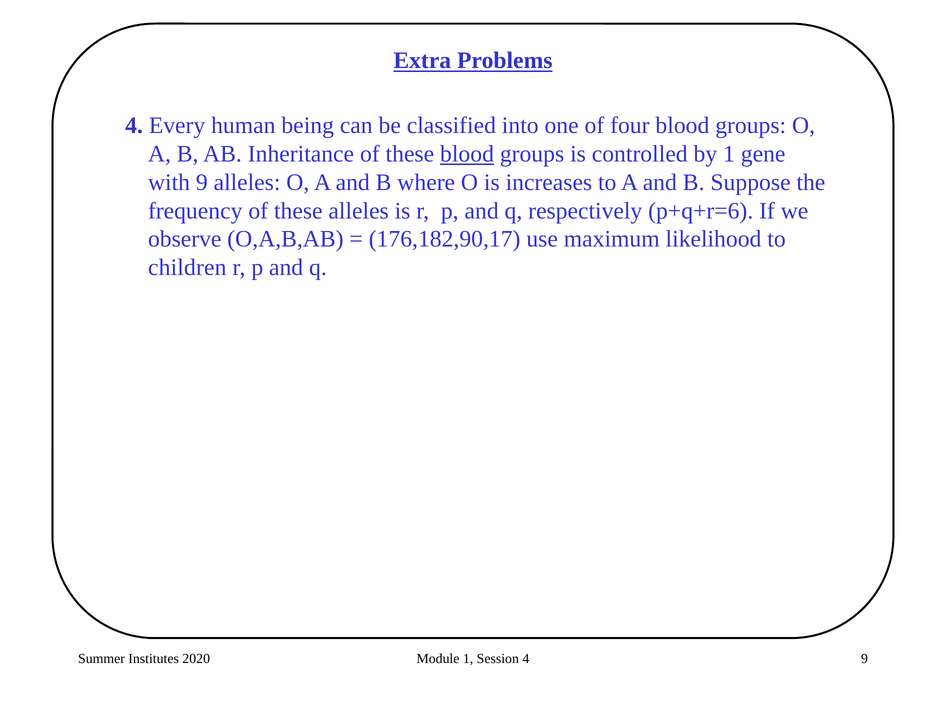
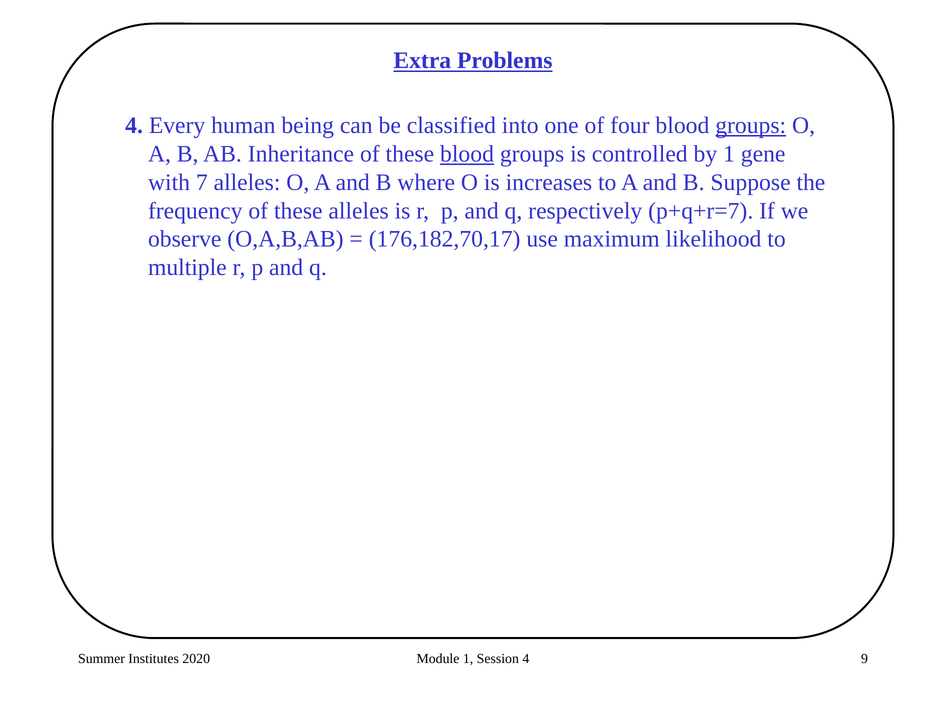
groups underline: none -> present (751, 126)
with 9: 9 -> 7 (202, 182)
p+q+r=6: p+q+r=6 -> p+q+r=7 (701, 211)
176,182,90,17: 176,182,90,17 -> 176,182,70,17 (445, 239)
children: children -> multiple (187, 268)
